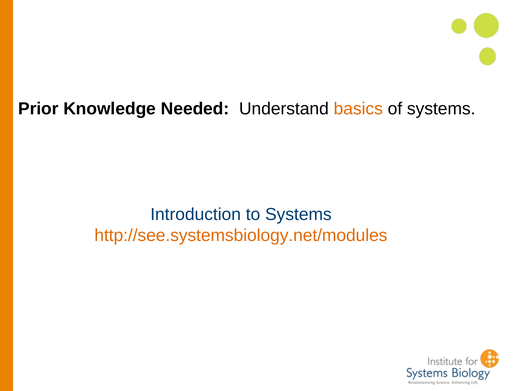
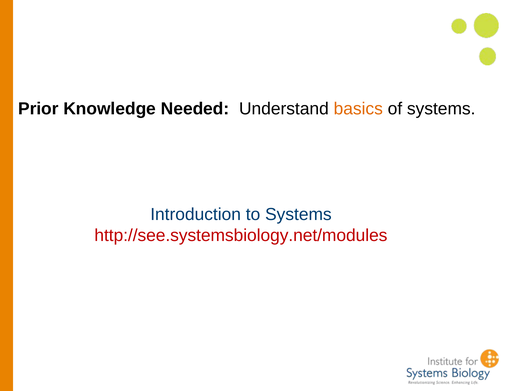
http://see.systemsbiology.net/modules colour: orange -> red (241, 235)
